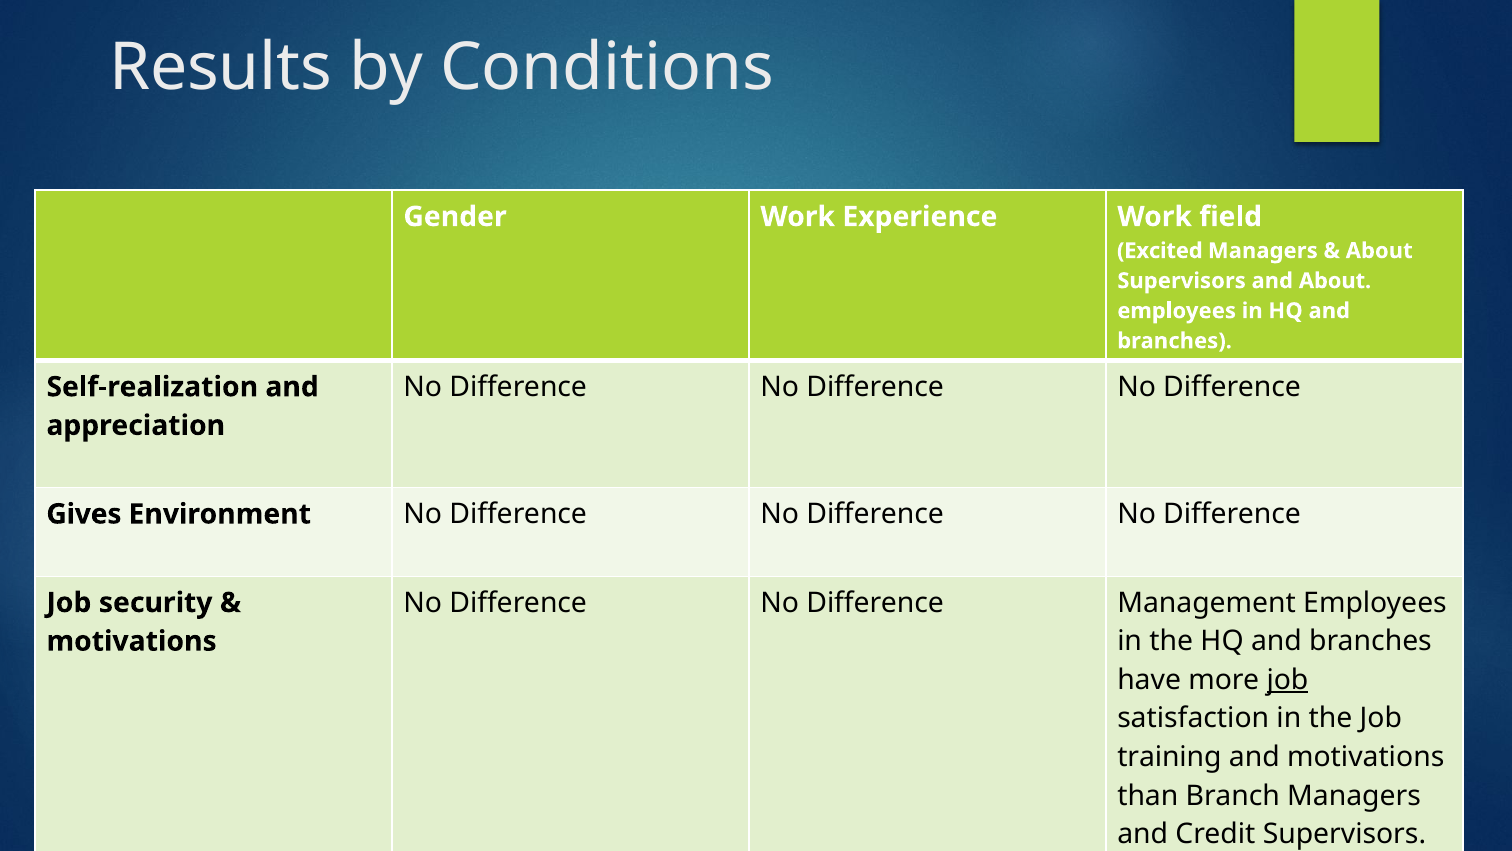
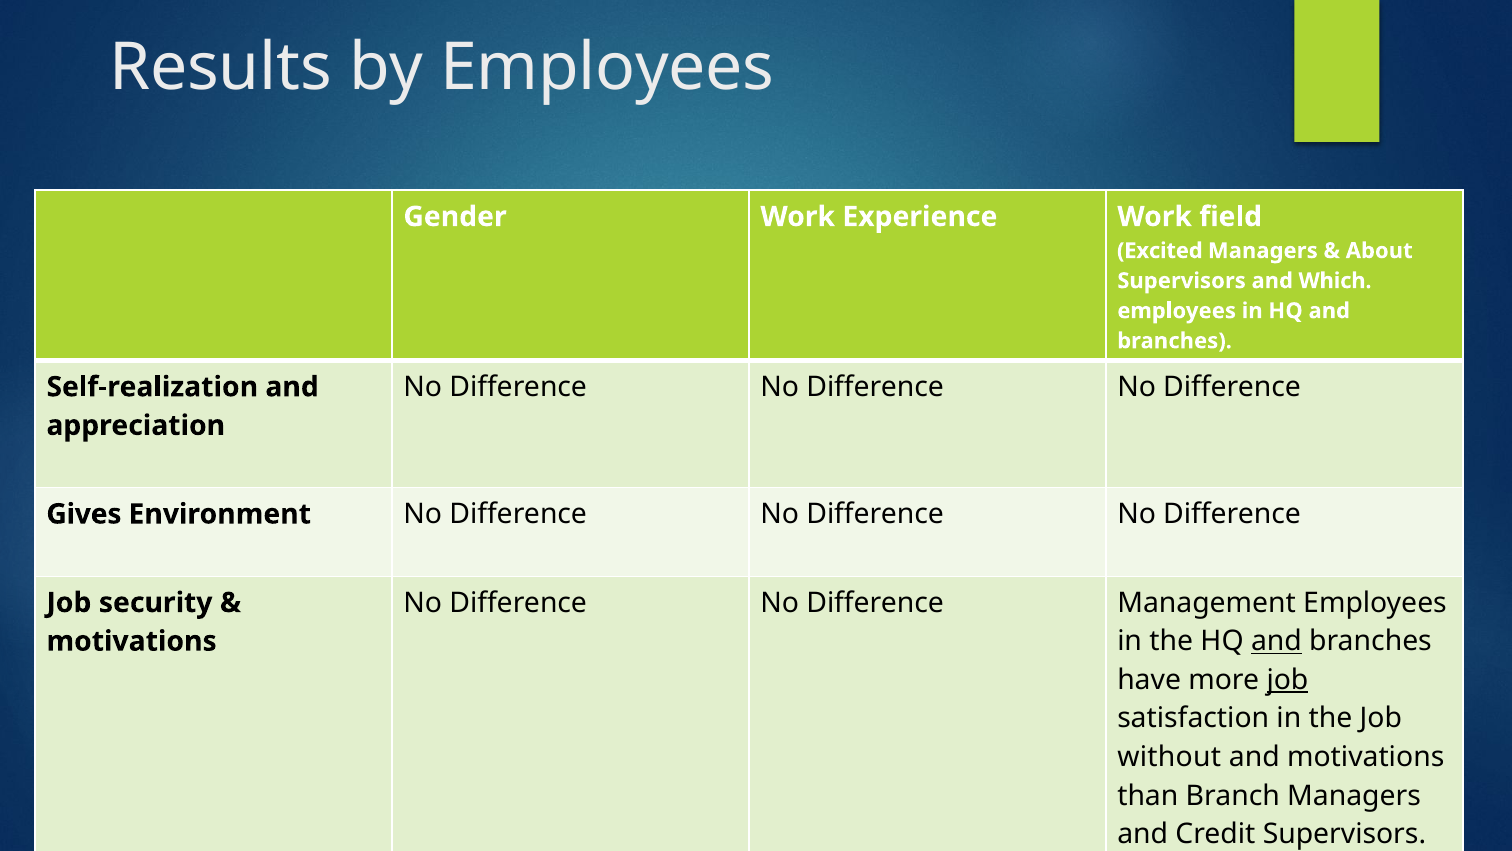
by Conditions: Conditions -> Employees (607, 68)
and About: About -> Which (1335, 281)
and underline: none -> present (1276, 641)
training: training -> without (1169, 757)
